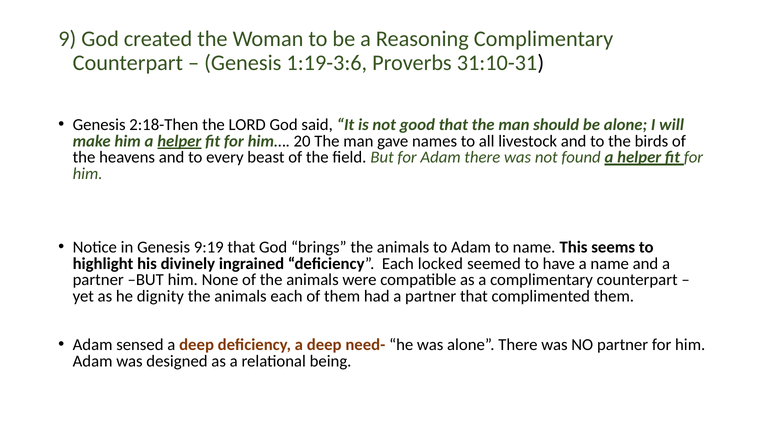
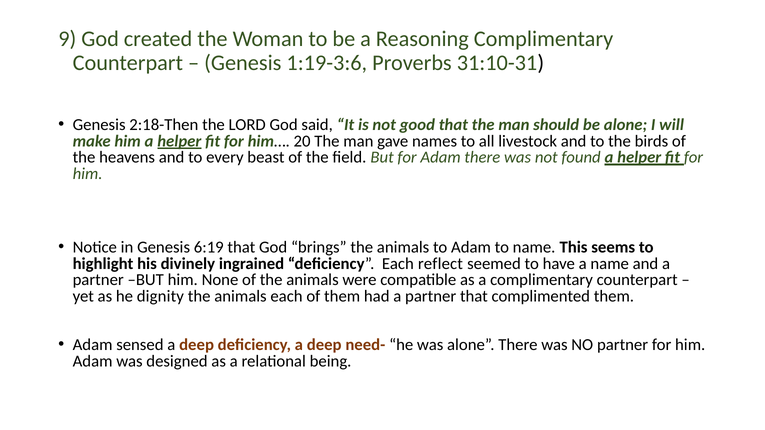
9:19: 9:19 -> 6:19 (209, 248)
locked: locked -> reflect (440, 264)
